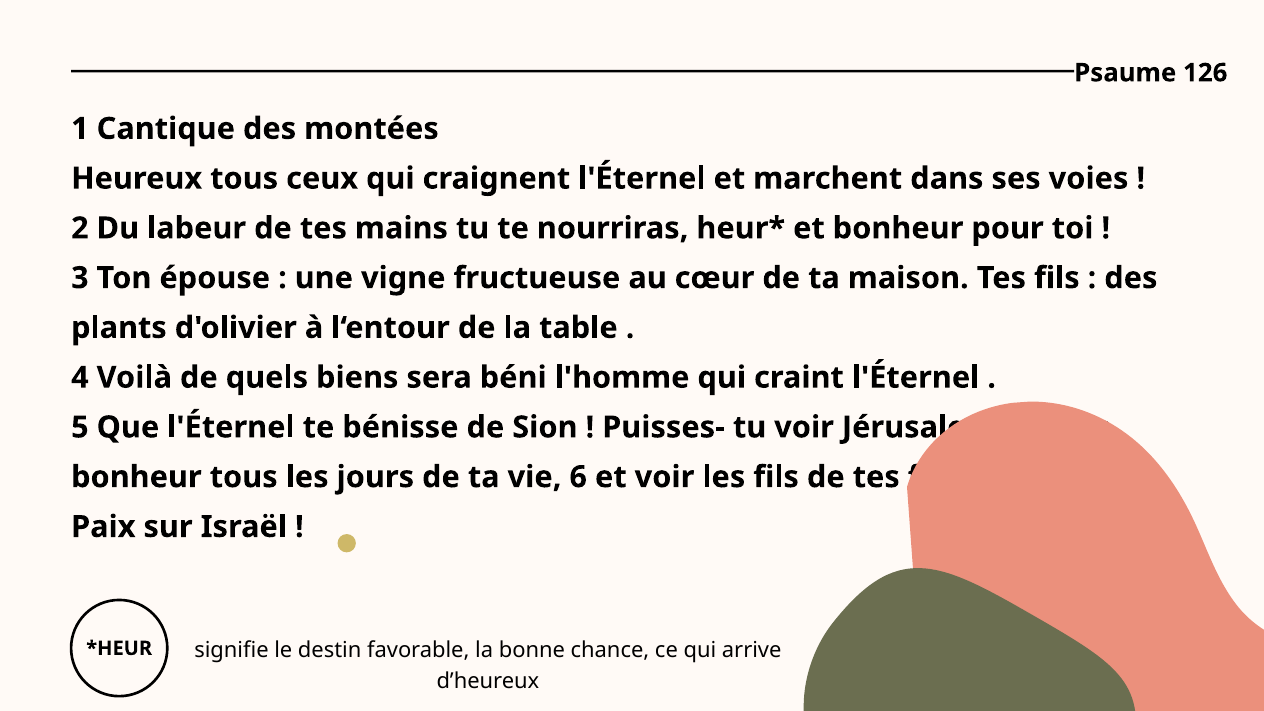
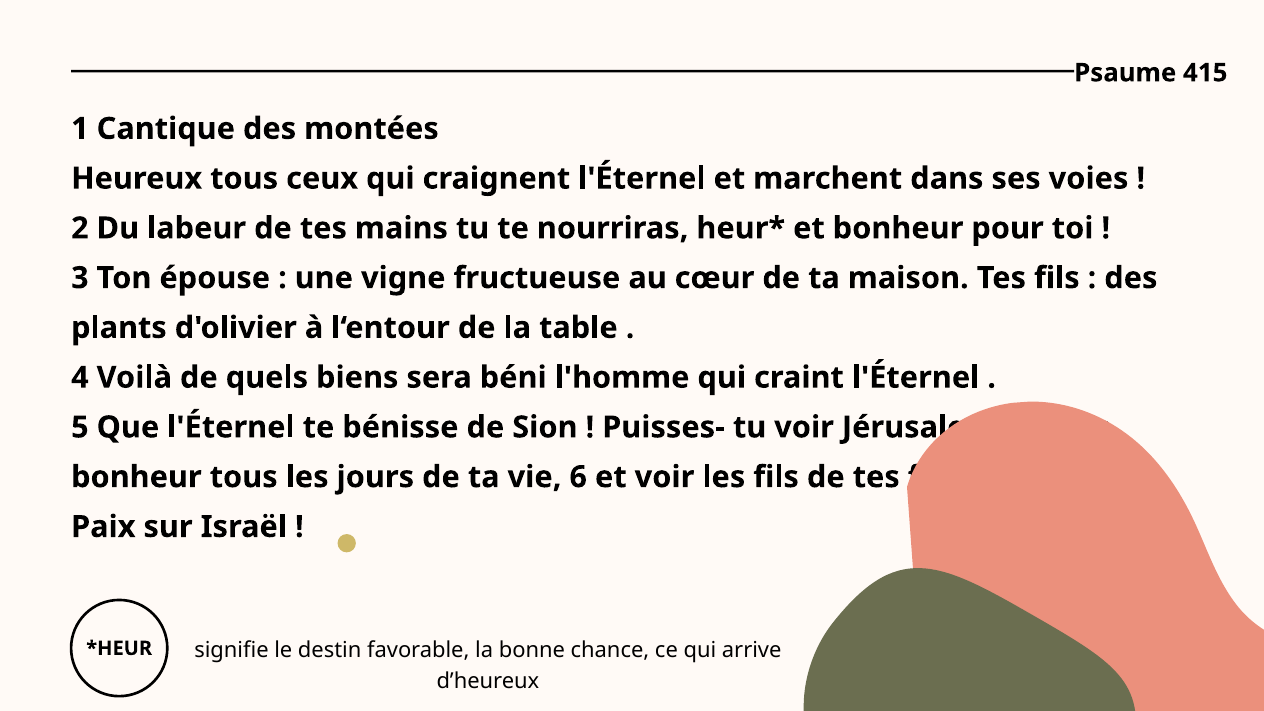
126: 126 -> 415 (1205, 73)
